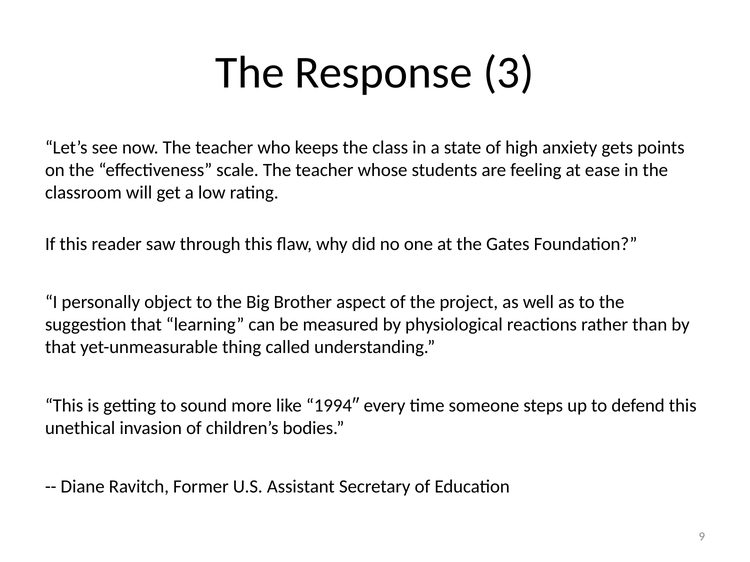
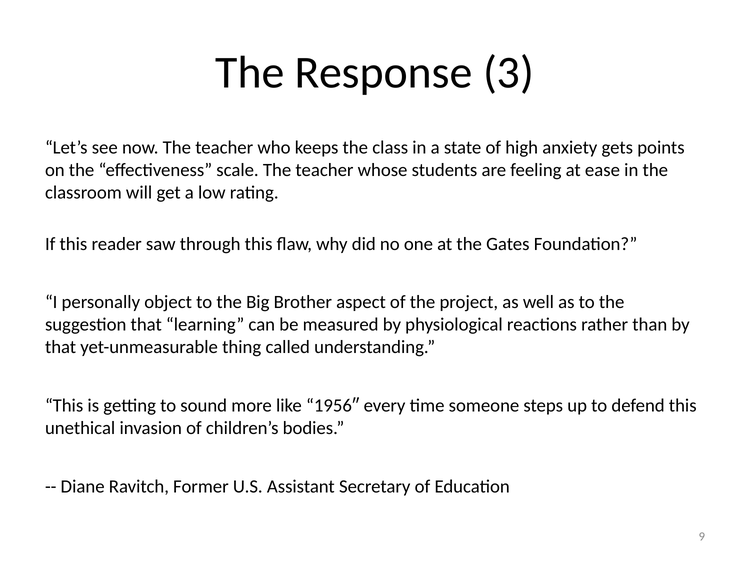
1994″: 1994″ -> 1956″ (333, 406)
